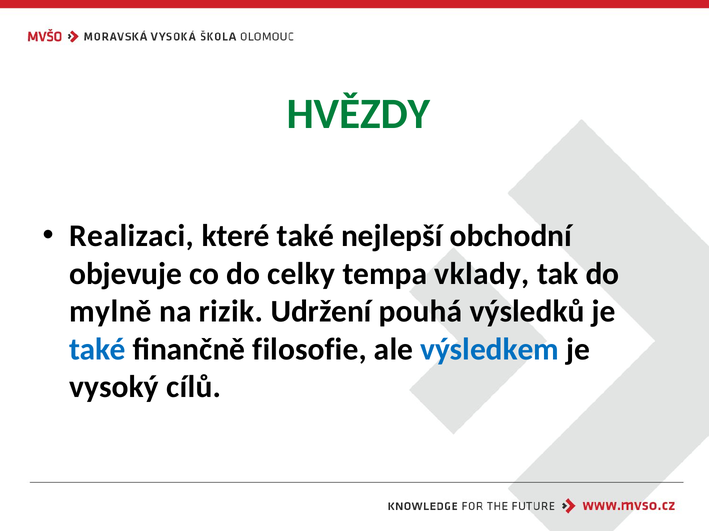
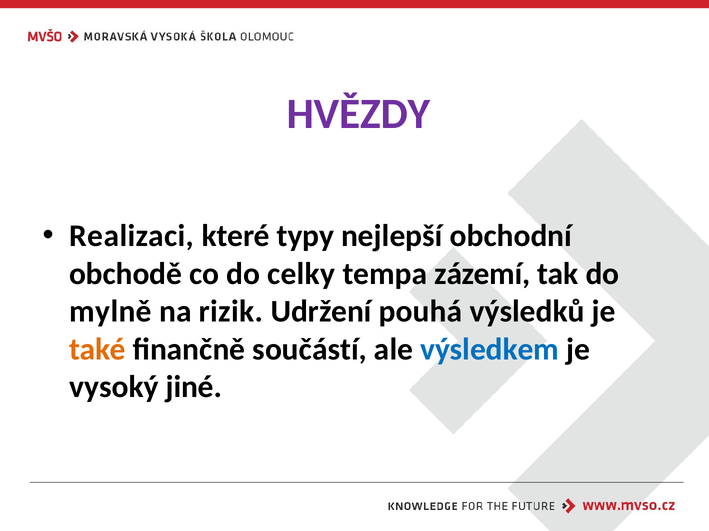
HVĚZDY colour: green -> purple (358, 114)
které také: také -> typy (306, 236)
objevuje: objevuje -> obchodě (126, 274)
vklady: vklady -> zázemí (482, 274)
také colour: blue -> orange (97, 350)
filosofie: filosofie -> součástí (310, 350)
cílů: cílů -> jiné (194, 388)
